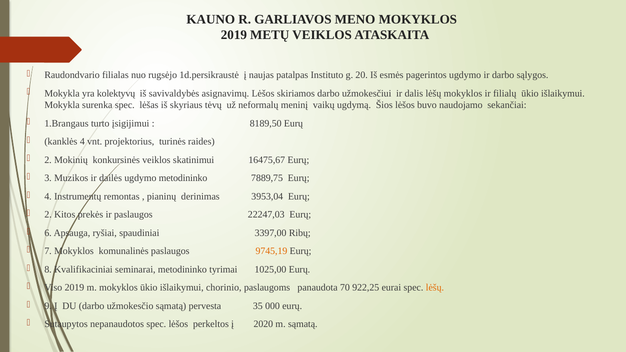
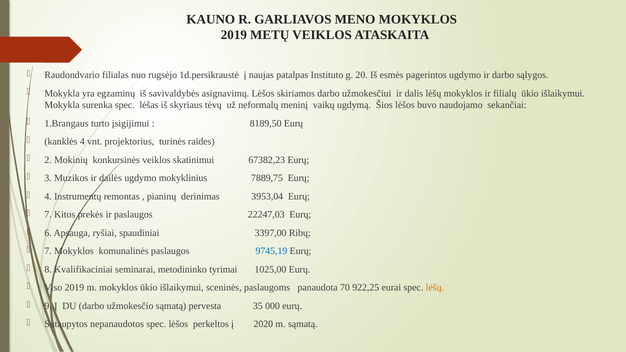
kolektyvų: kolektyvų -> egzaminų (116, 93)
16475,67: 16475,67 -> 67382,23 (267, 160)
ugdymo metodininko: metodininko -> mokyklinius (183, 178)
2: 2 -> 7 (48, 215)
9745,19 colour: orange -> blue (271, 251)
chorinio: chorinio -> sceninės (224, 288)
